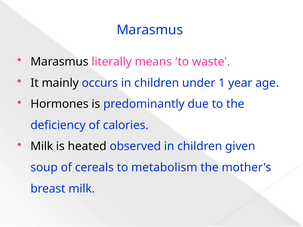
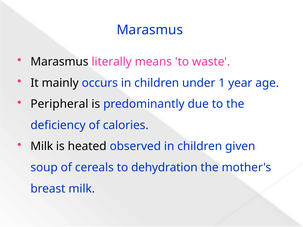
Hormones: Hormones -> Peripheral (59, 104)
metabolism: metabolism -> dehydration (164, 168)
